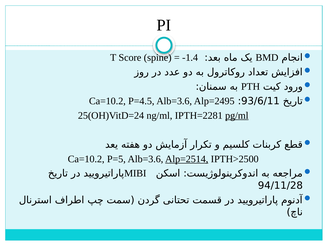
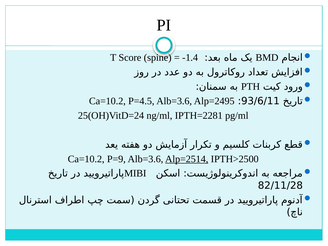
pg/ml underline: present -> none (237, 115)
P=5: P=5 -> P=9 (116, 159)
94/11/28: 94/11/28 -> 82/11/28 (280, 185)
